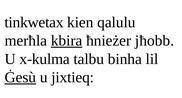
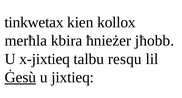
qalulu: qalulu -> kollox (116, 22)
kbira underline: present -> none (67, 41)
x-kulma: x-kulma -> x-jixtieq (45, 59)
binha: binha -> resqu (125, 59)
